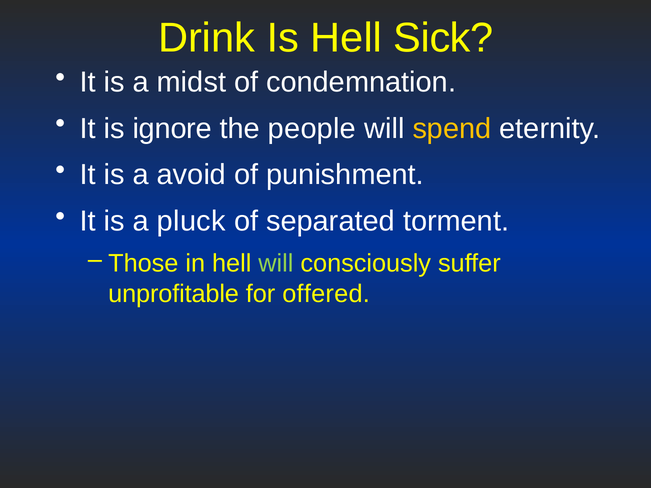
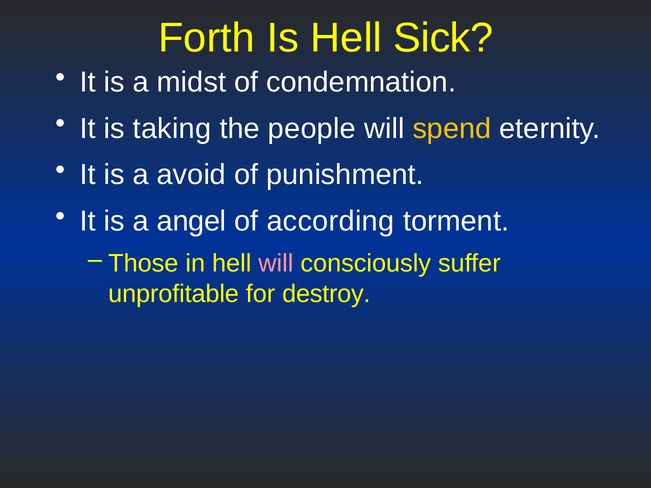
Drink: Drink -> Forth (207, 38)
ignore: ignore -> taking (172, 129)
pluck: pluck -> angel (192, 221)
separated: separated -> according (330, 221)
will colour: light green -> pink (276, 264)
offered: offered -> destroy (326, 294)
